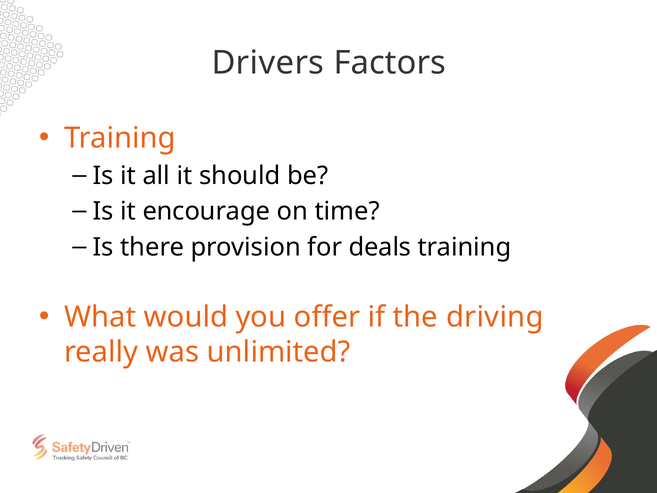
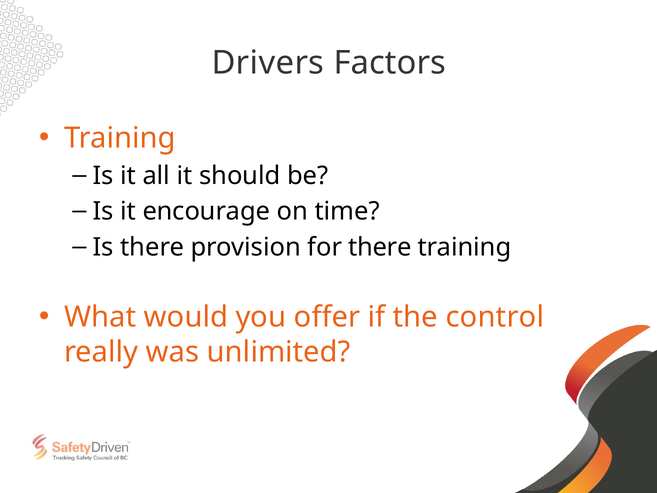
for deals: deals -> there (380, 247)
driving: driving -> control (495, 317)
